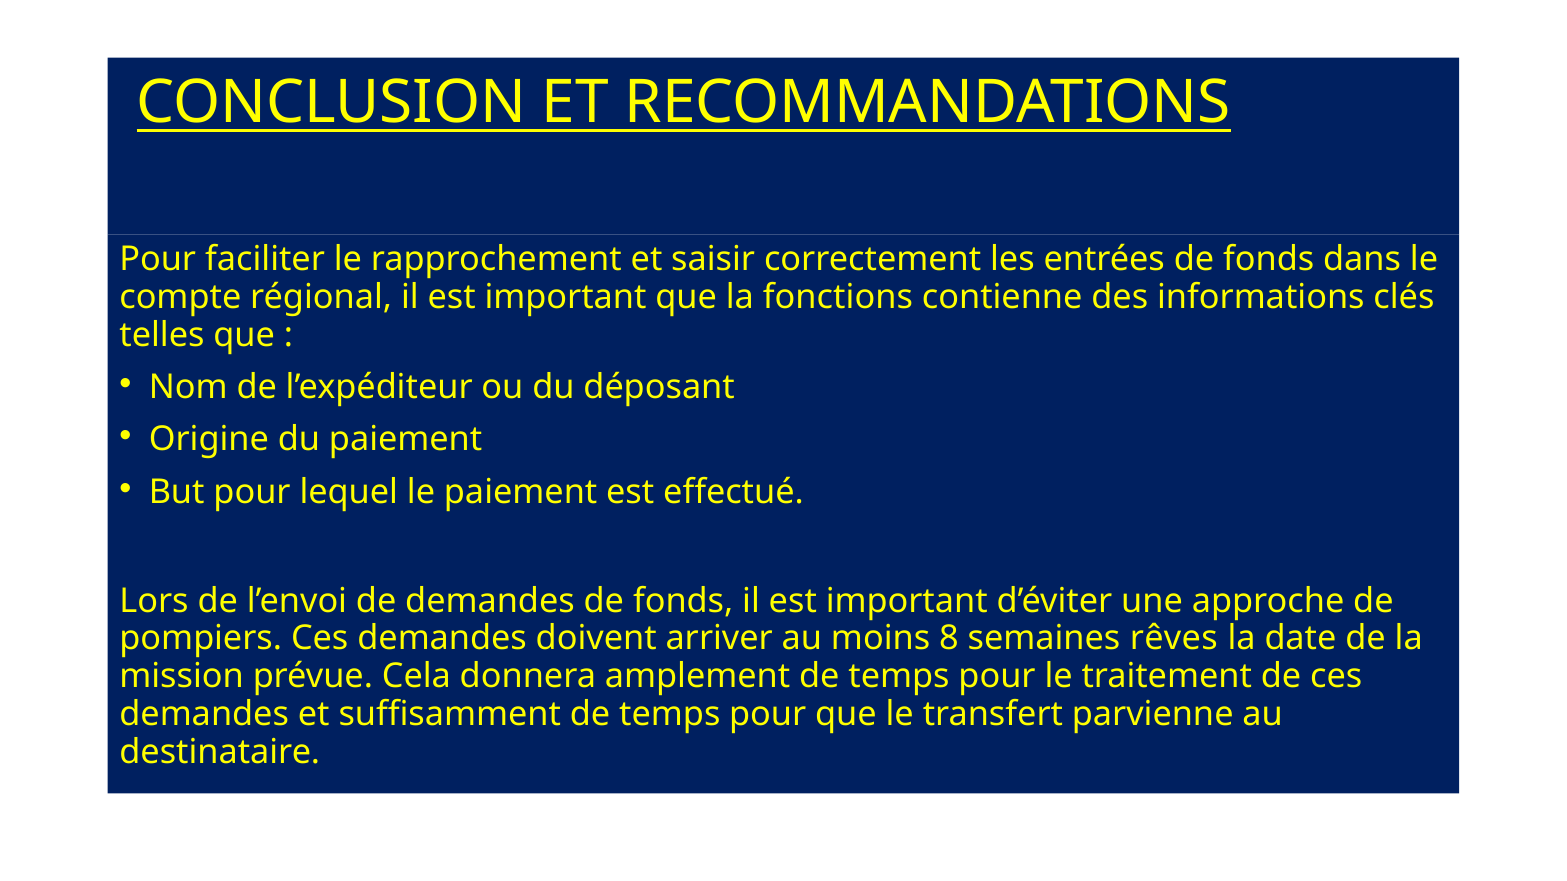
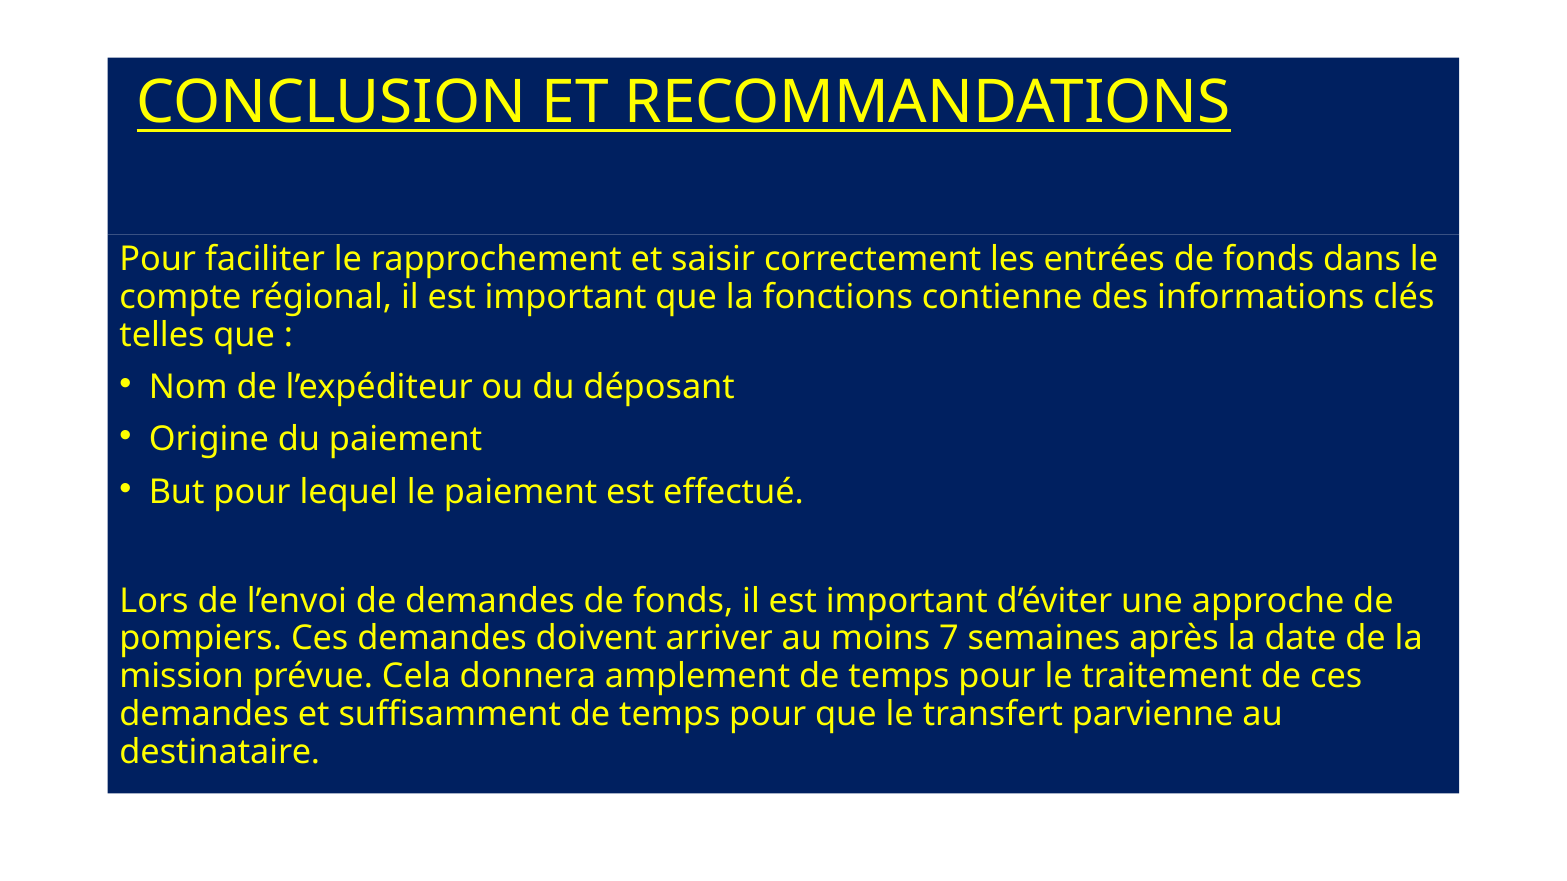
8: 8 -> 7 (949, 639)
rêves: rêves -> après (1174, 639)
